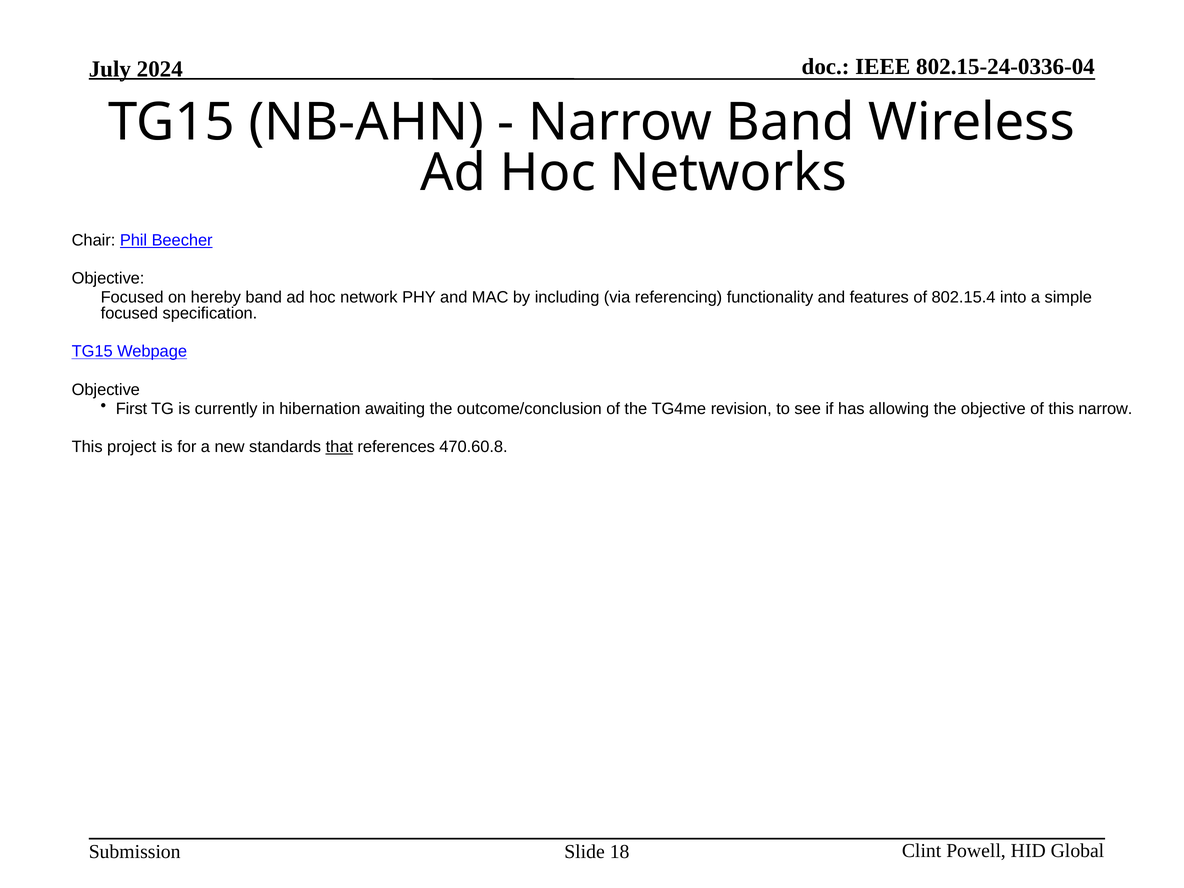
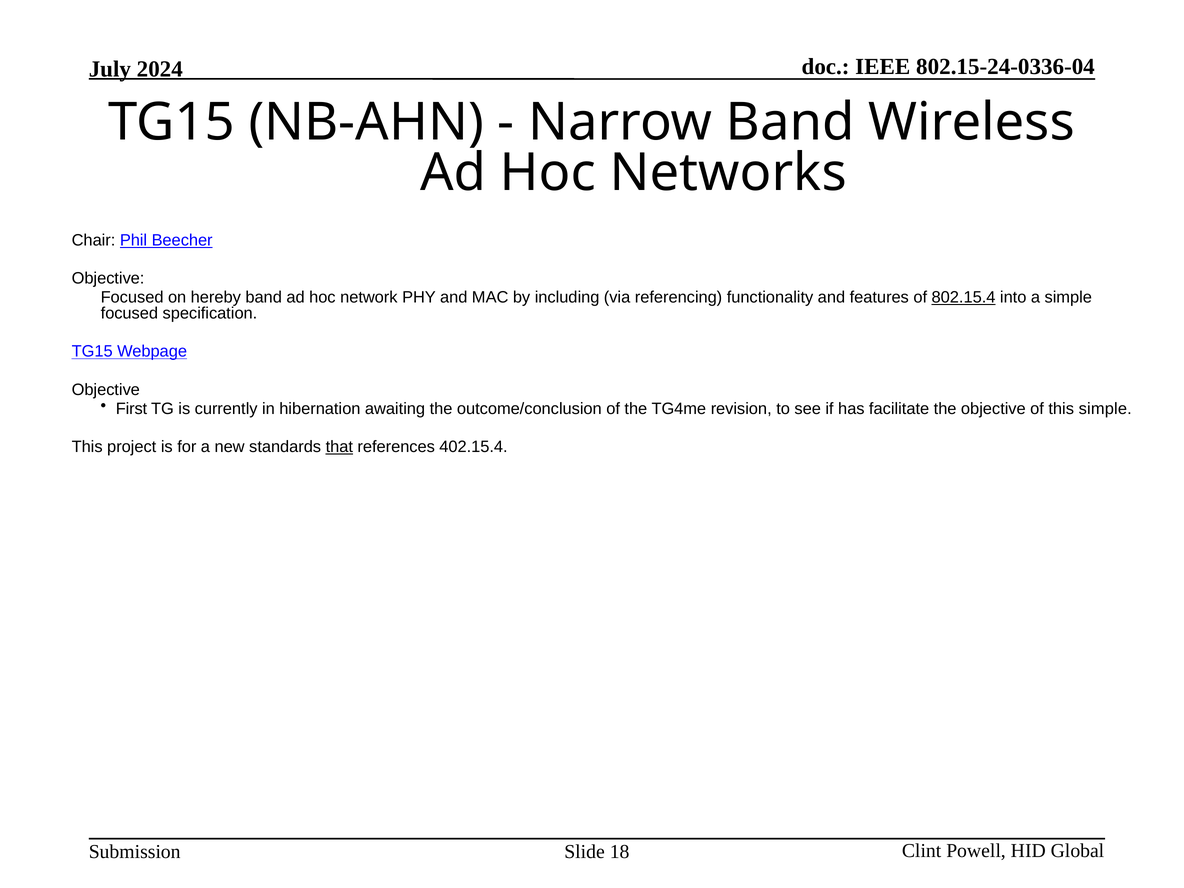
802.15.4 underline: none -> present (964, 297)
allowing: allowing -> facilitate (899, 409)
this narrow: narrow -> simple (1105, 409)
470.60.8: 470.60.8 -> 402.15.4 (474, 447)
